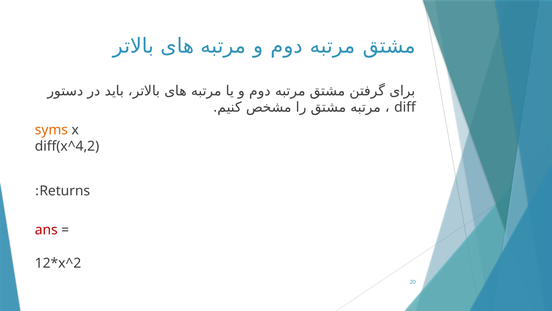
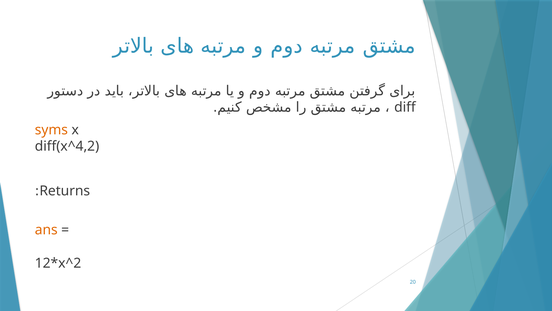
ans colour: red -> orange (46, 230)
